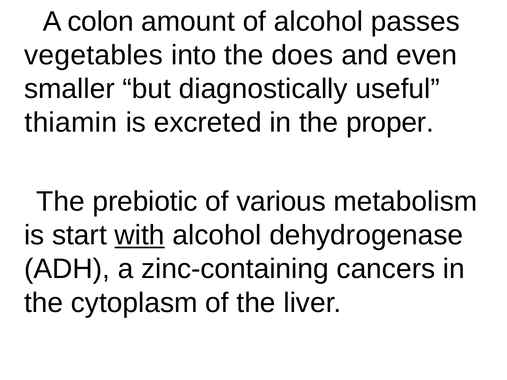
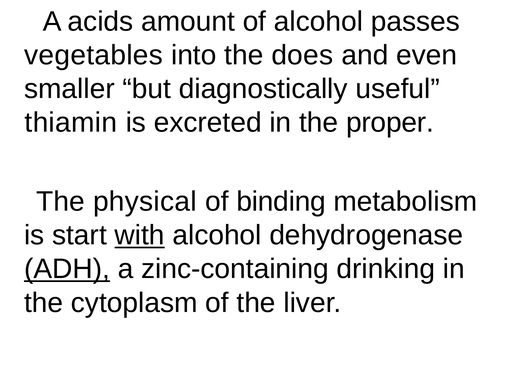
colon: colon -> acids (100, 21)
prebiotic: prebiotic -> physical (145, 202)
various: various -> binding (281, 202)
ADH underline: none -> present (67, 269)
cancers: cancers -> drinking (386, 269)
